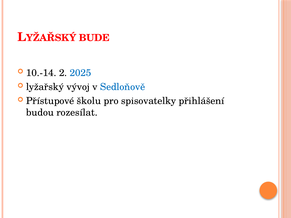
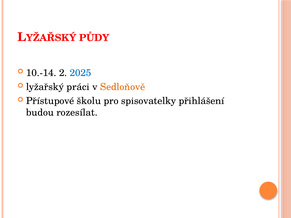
BUDE: BUDE -> PŮDY (94, 38)
vývoj: vývoj -> práci (78, 87)
Sedloňově colour: blue -> orange (123, 87)
